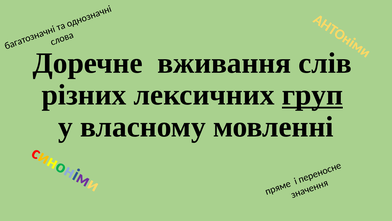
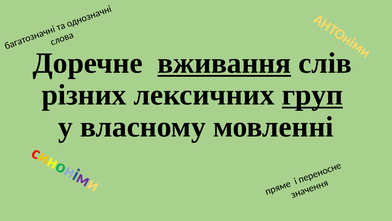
вживання underline: none -> present (224, 63)
